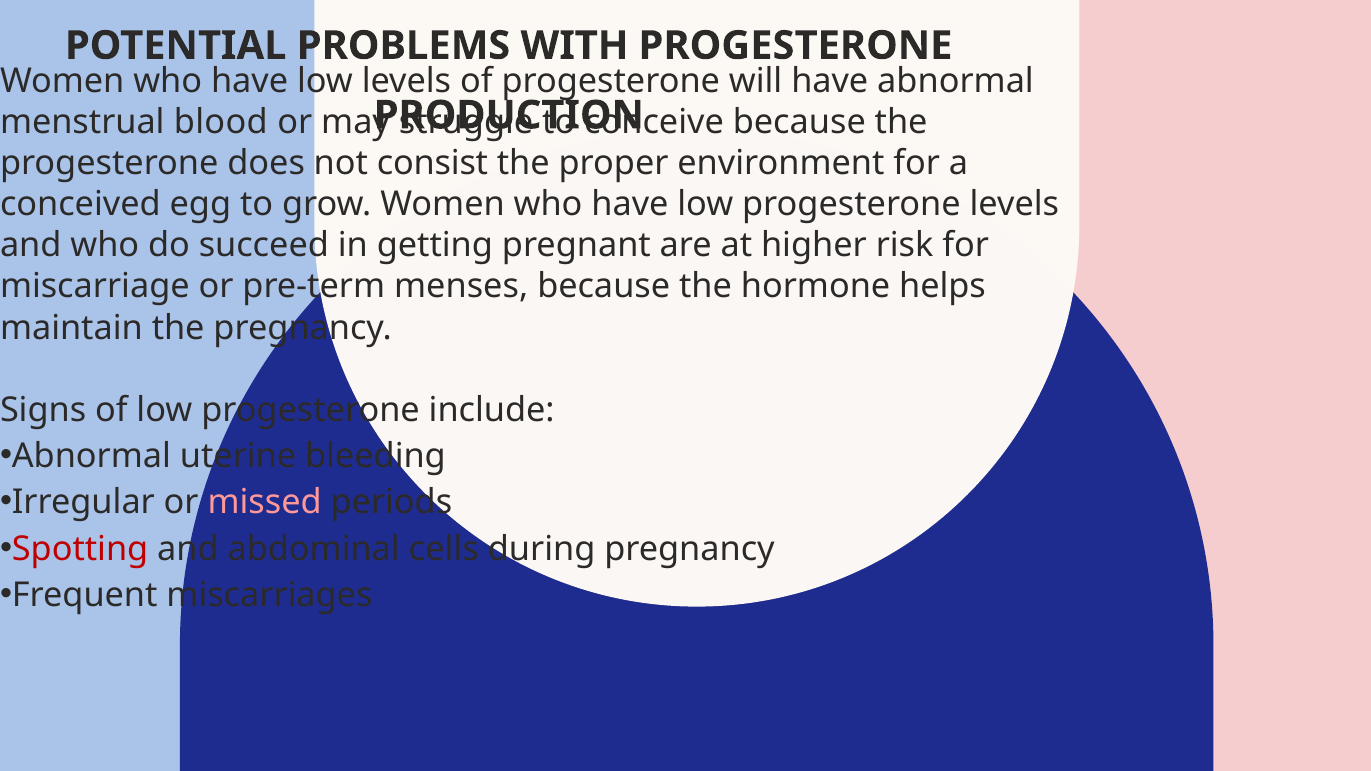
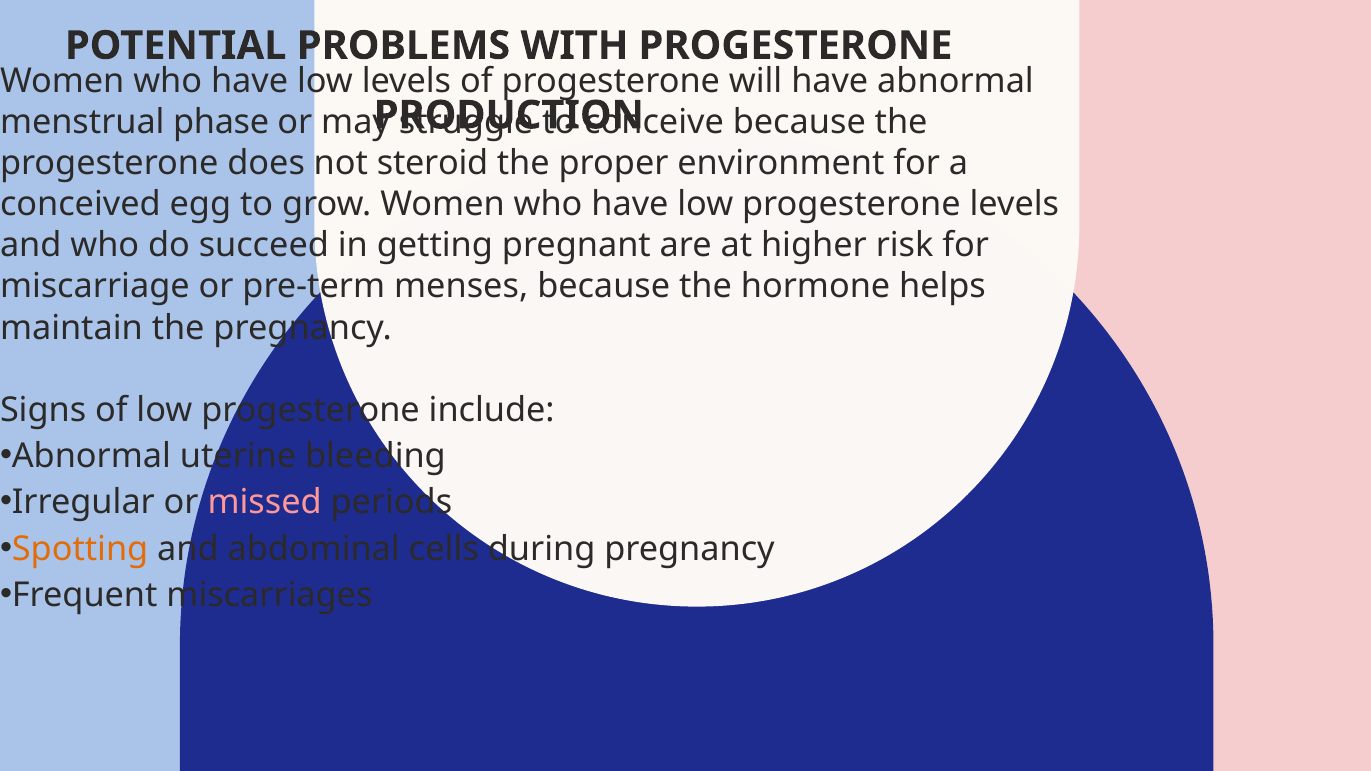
blood: blood -> phase (221, 122)
consist: consist -> steroid (433, 163)
Spotting colour: red -> orange (80, 549)
